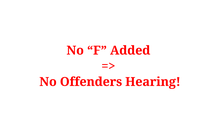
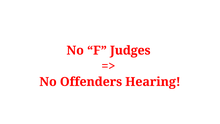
Added: Added -> Judges (130, 50)
